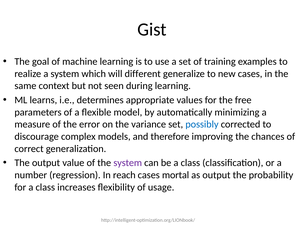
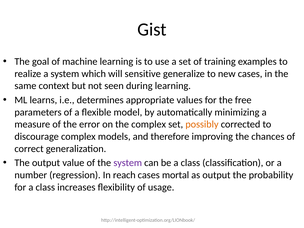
different: different -> sensitive (143, 74)
the variance: variance -> complex (149, 124)
possibly colour: blue -> orange (202, 124)
